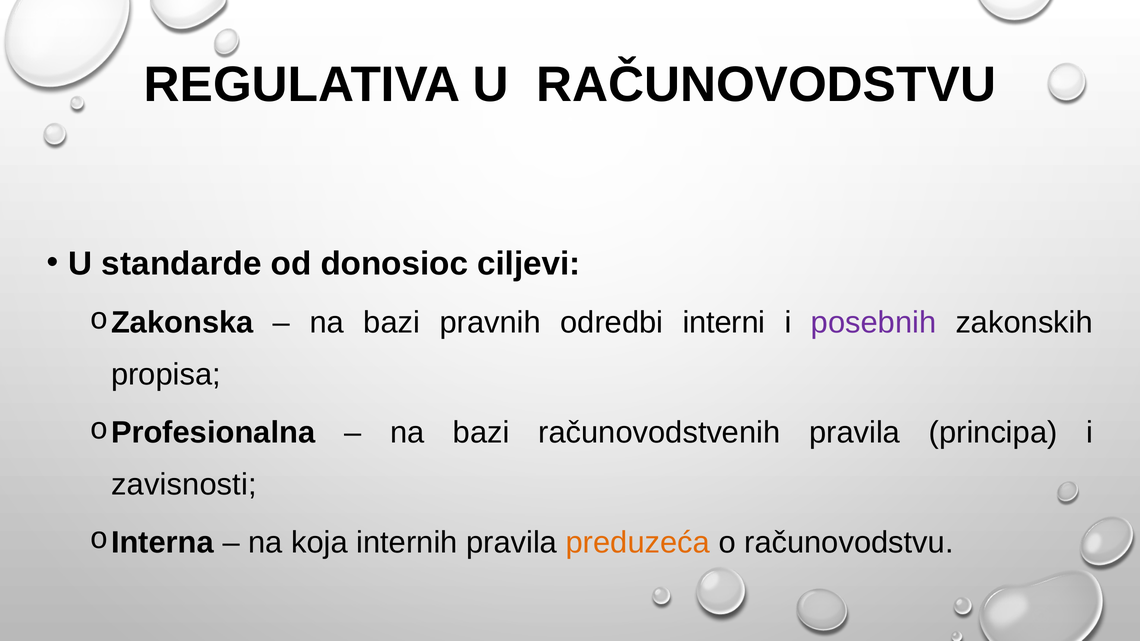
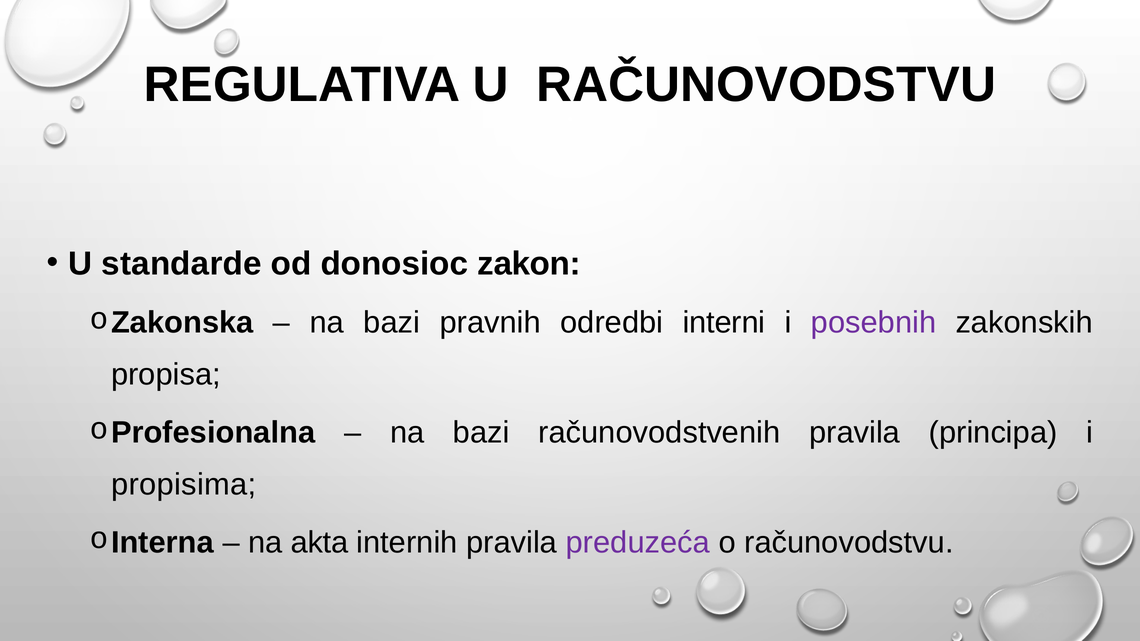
ciljevi: ciljevi -> zakon (529, 264)
zavisnosti: zavisnosti -> propisima (184, 485)
koja: koja -> akta (320, 543)
preduzeća colour: orange -> purple (638, 543)
